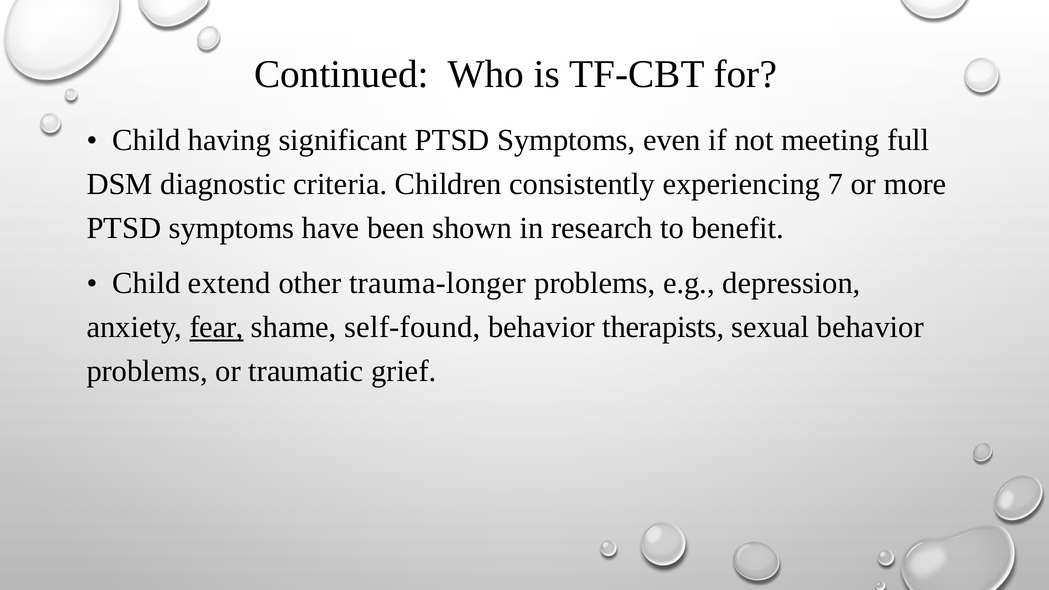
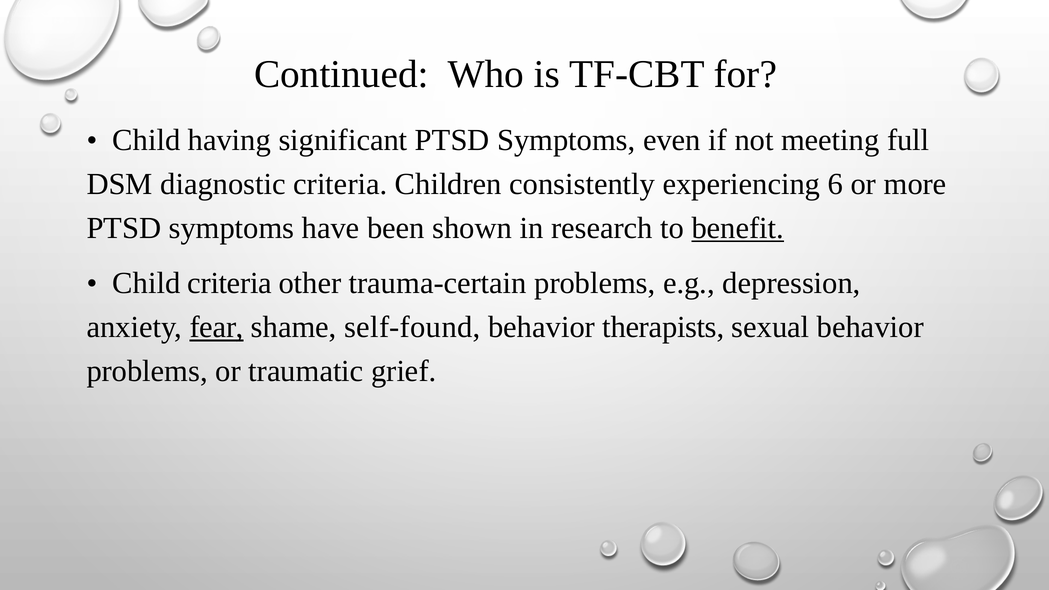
7: 7 -> 6 (835, 184)
benefit underline: none -> present (738, 228)
Child extend: extend -> criteria (230, 283)
trauma-longer: trauma-longer -> trauma-certain (438, 283)
